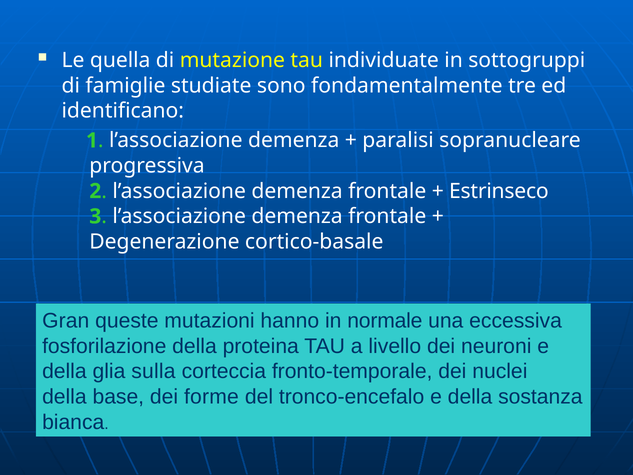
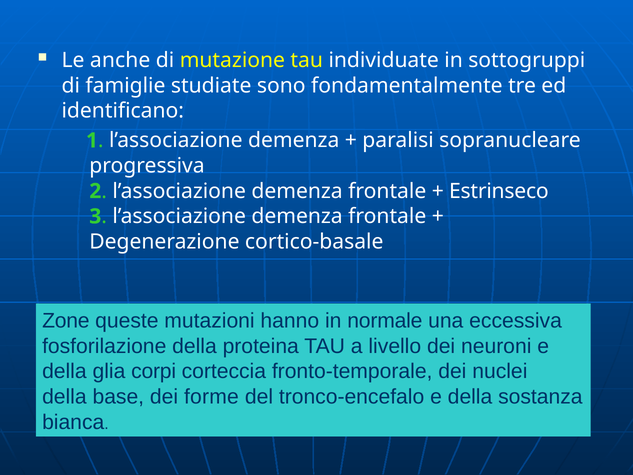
quella: quella -> anche (120, 60)
Gran: Gran -> Zone (66, 321)
sulla: sulla -> corpi (154, 371)
